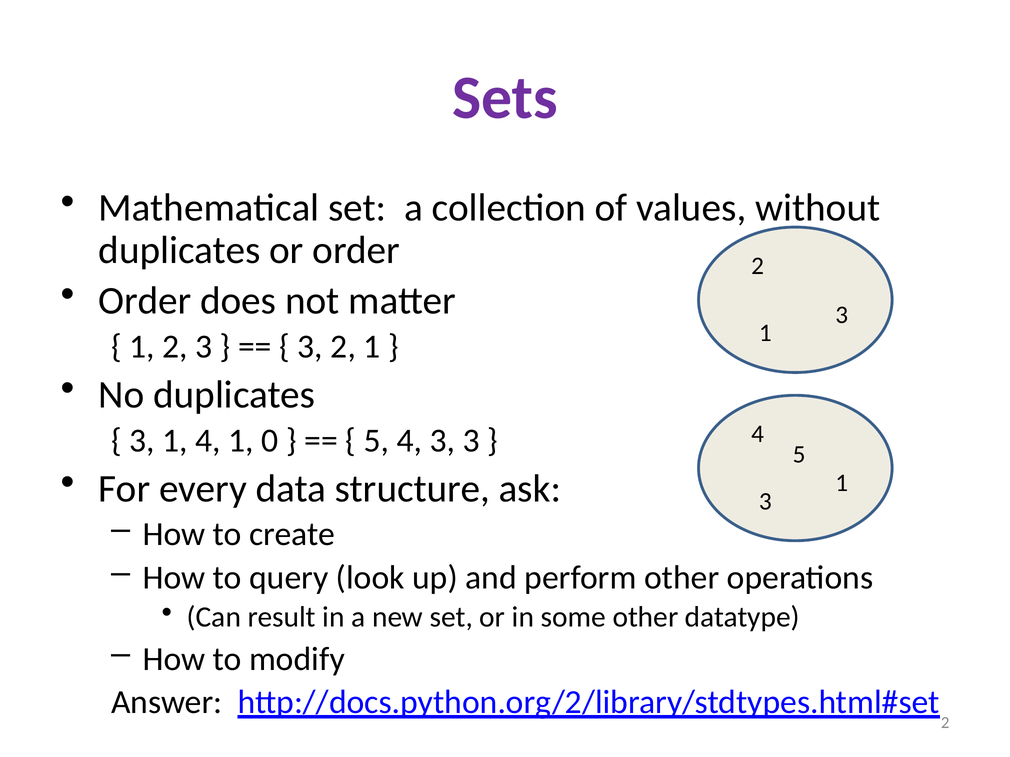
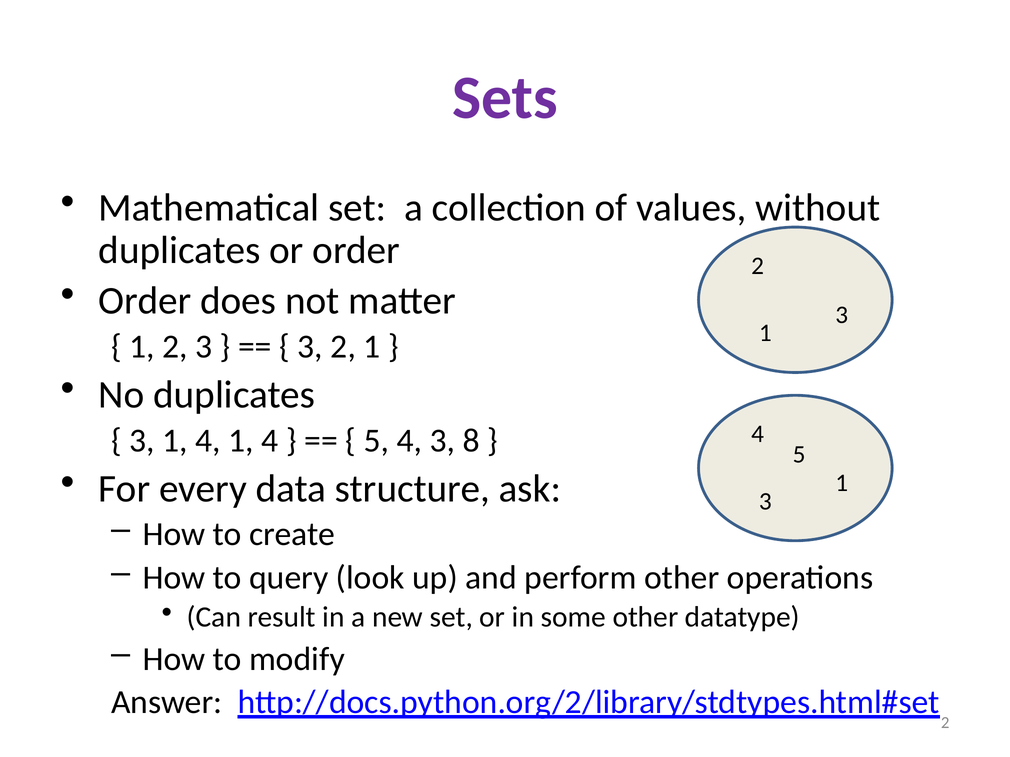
4 1 0: 0 -> 4 (270, 441)
3 3: 3 -> 8 (471, 441)
